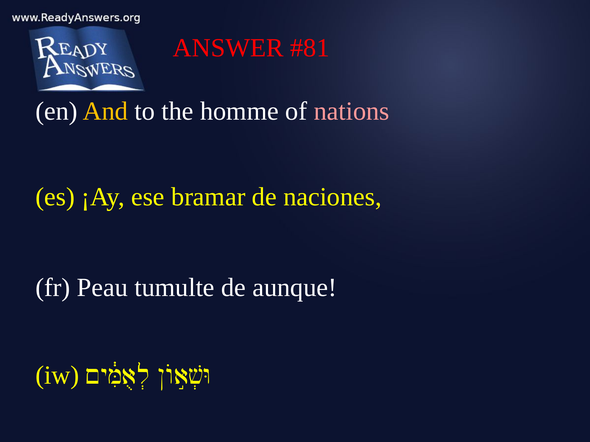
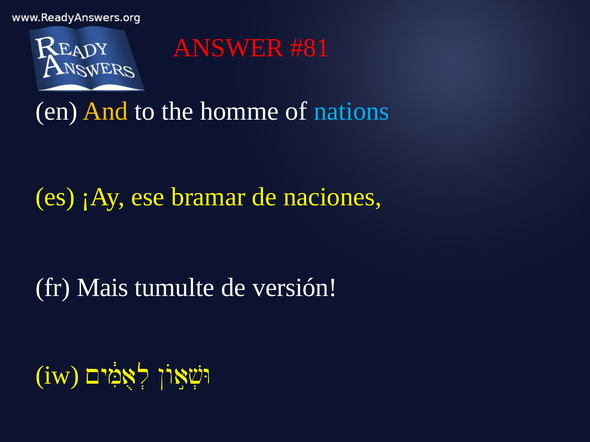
nations colour: pink -> light blue (352, 111)
Peau: Peau -> Mais (103, 288)
aunque: aunque -> versión (295, 288)
